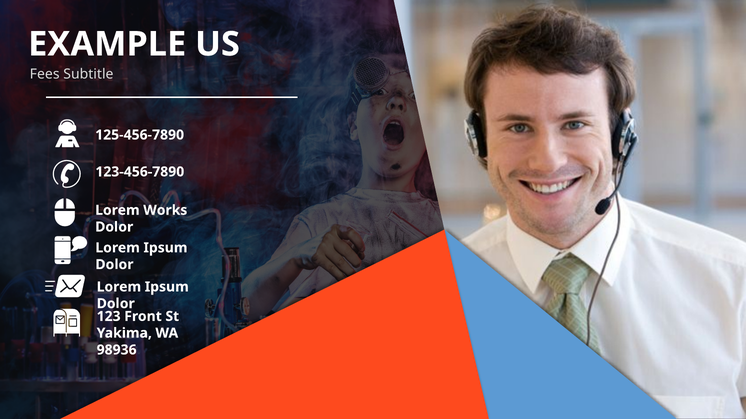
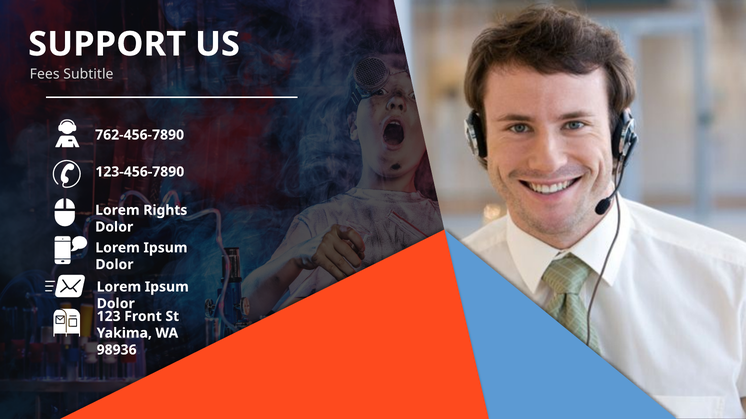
EXAMPLE: EXAMPLE -> SUPPORT (107, 44)
125-456-7890: 125-456-7890 -> 762-456-7890 (140, 135)
Works: Works -> Rights (165, 210)
